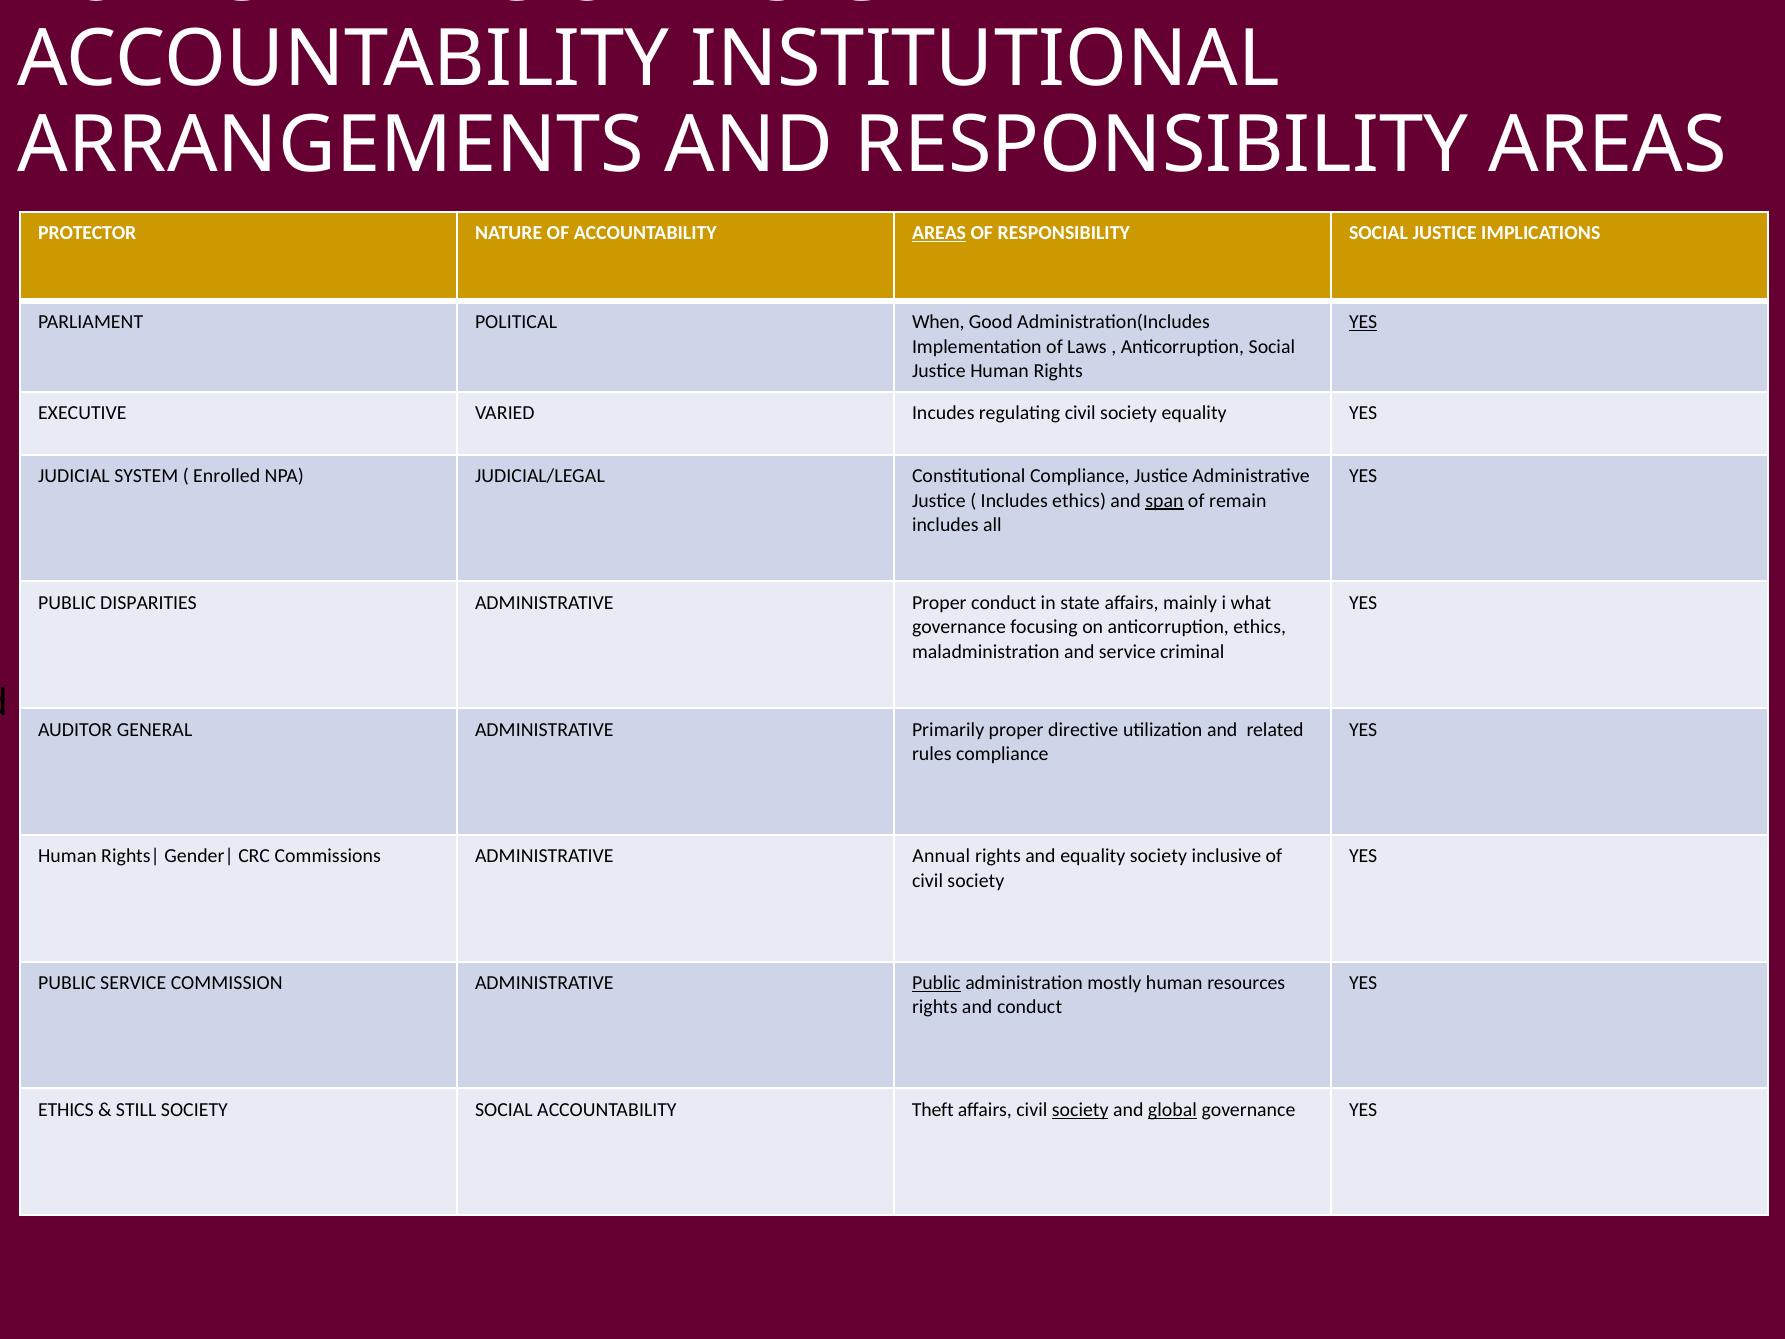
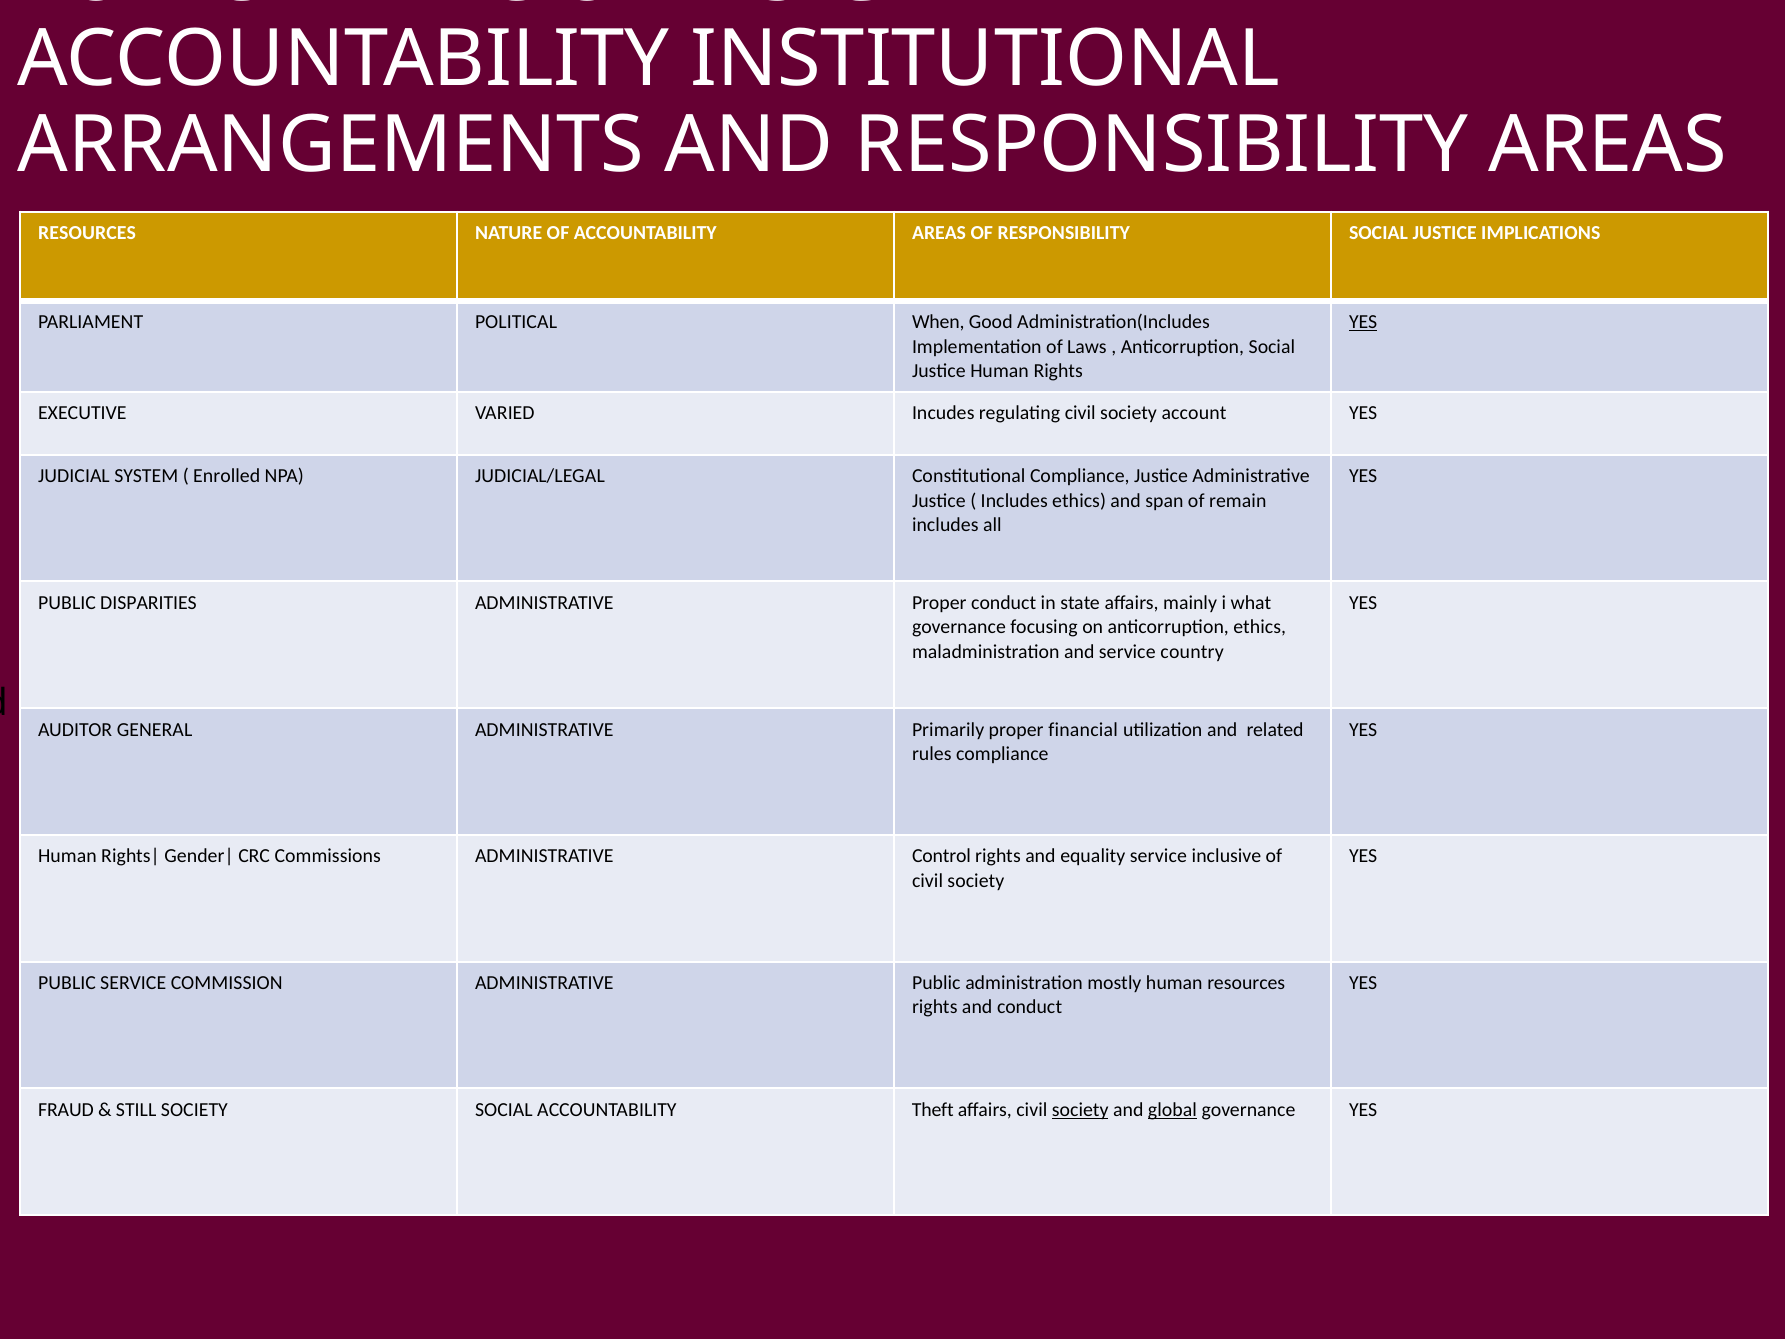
PROTECTOR: PROTECTOR -> RESOURCES (87, 233)
AREAS underline: present -> none (939, 233)
society equality: equality -> account (1194, 413)
span underline: present -> none (1164, 500)
criminal: criminal -> country (1192, 652)
directive: directive -> financial (1083, 729)
Annual: Annual -> Control (941, 856)
equality society: society -> service (1158, 856)
Public underline: present -> none (936, 983)
ETHICS: ETHICS -> FRAUD (66, 1110)
